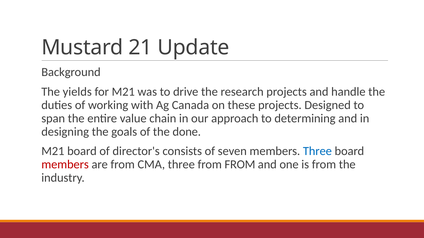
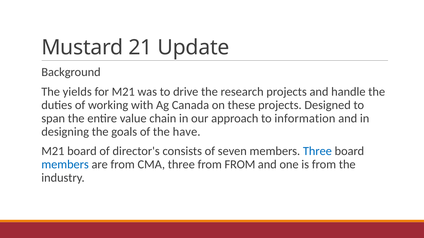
determining: determining -> information (305, 119)
done: done -> have (187, 132)
members colour: red -> blue (65, 165)
